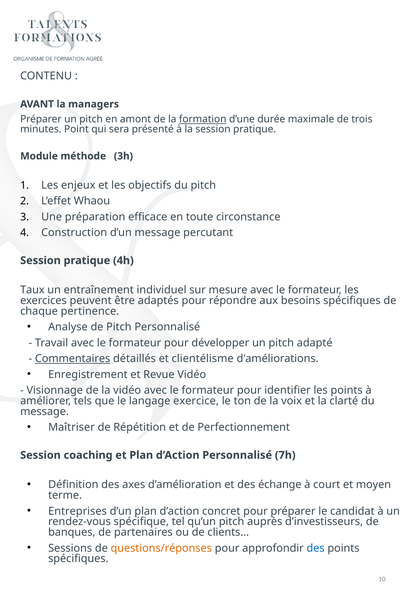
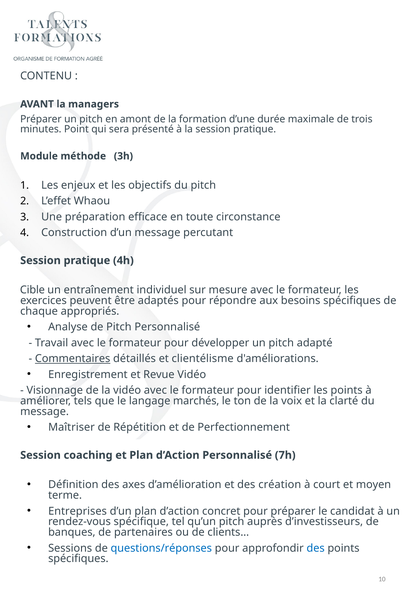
formation underline: present -> none (203, 119)
Taux: Taux -> Cible (32, 290)
pertinence: pertinence -> appropriés (90, 311)
exercice: exercice -> marchés (196, 401)
échange: échange -> création (280, 484)
questions/réponses colour: orange -> blue (161, 548)
